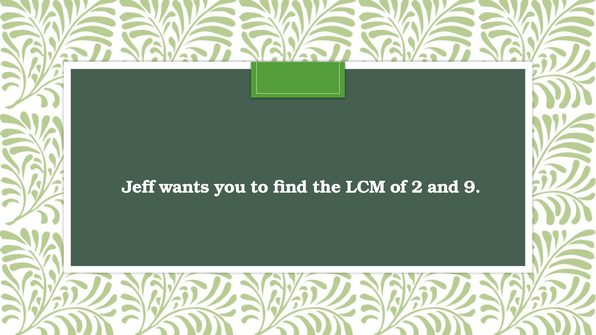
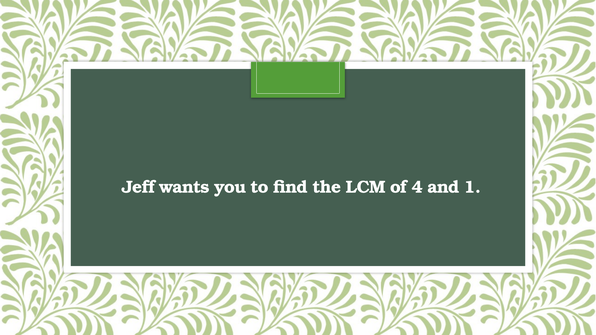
2: 2 -> 4 (417, 187)
9: 9 -> 1 (473, 187)
